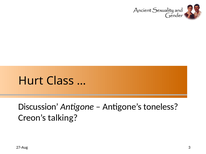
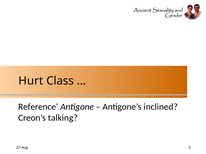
Discussion: Discussion -> Reference (38, 107)
toneless: toneless -> inclined (161, 107)
